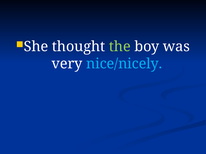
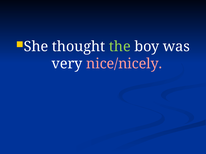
nice/nicely colour: light blue -> pink (124, 64)
